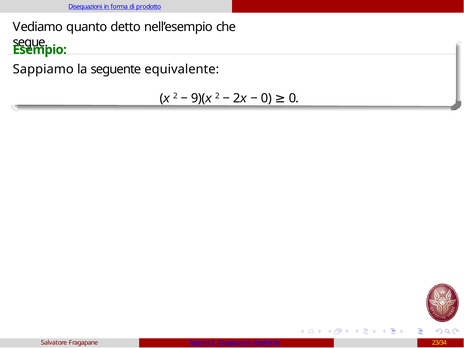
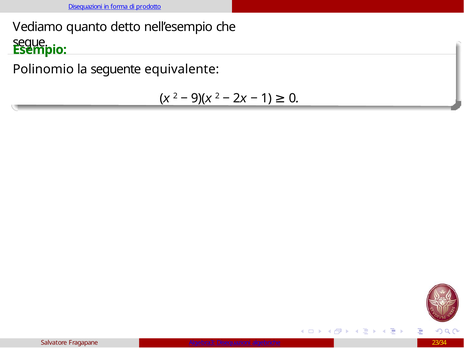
Sappiamo: Sappiamo -> Polinomio (43, 69)
0: 0 -> 1 (266, 99)
